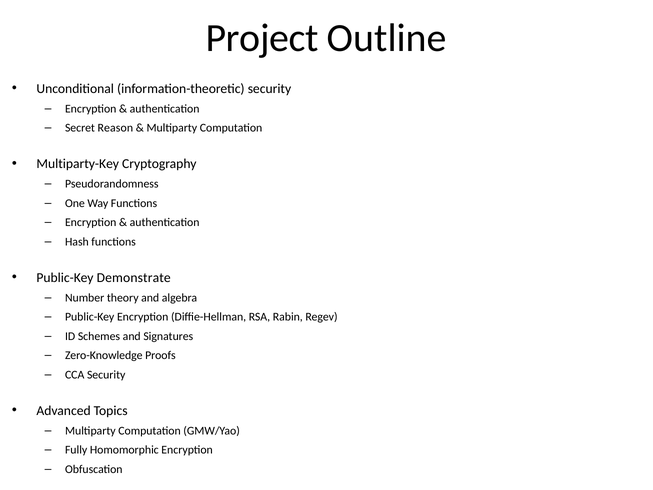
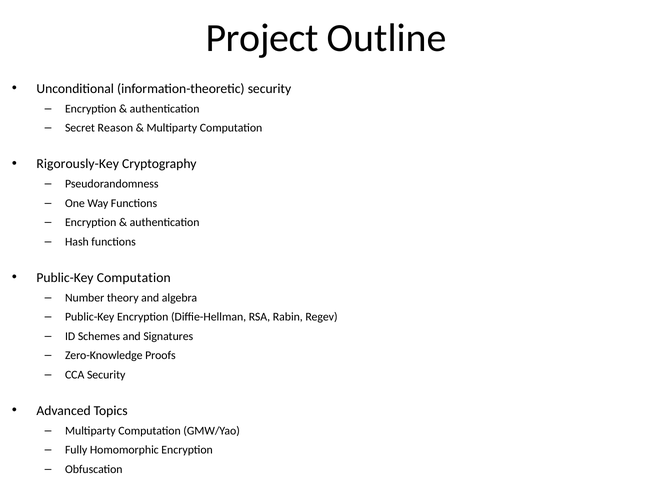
Multiparty-Key: Multiparty-Key -> Rigorously-Key (78, 164)
Public-Key Demonstrate: Demonstrate -> Computation (134, 277)
